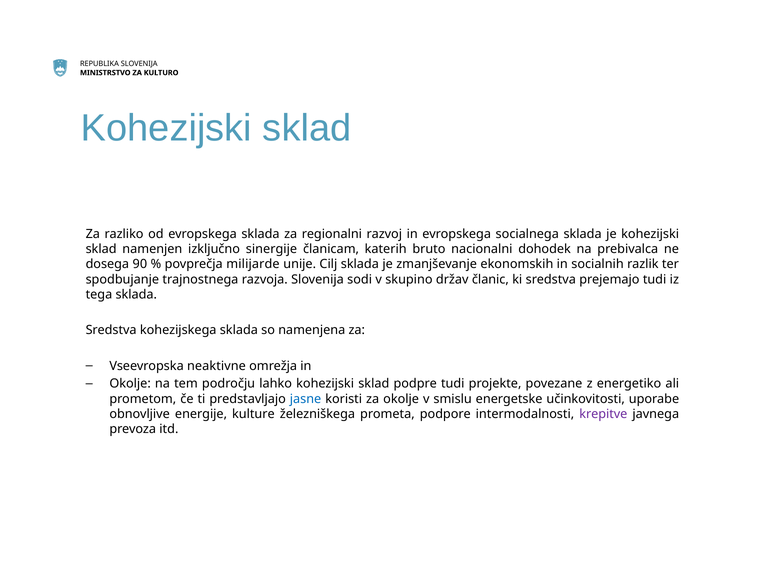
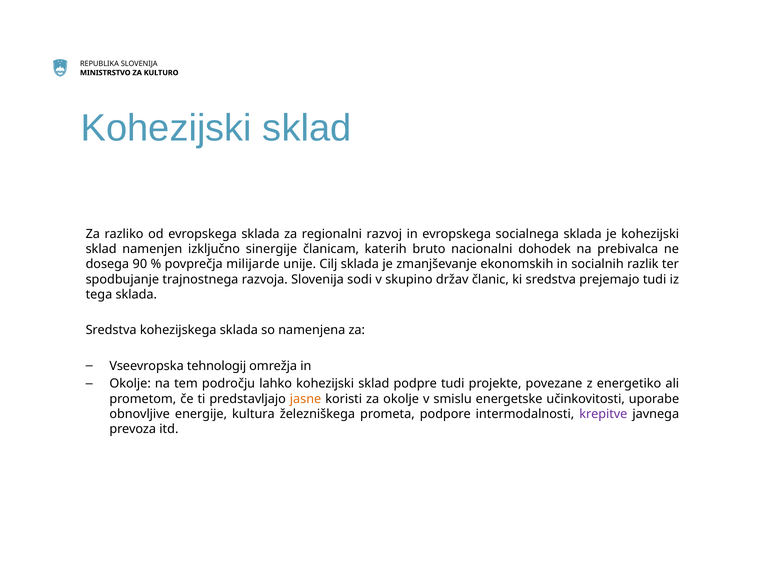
neaktivne: neaktivne -> tehnologij (217, 366)
jasne colour: blue -> orange (306, 399)
kulture: kulture -> kultura (253, 414)
